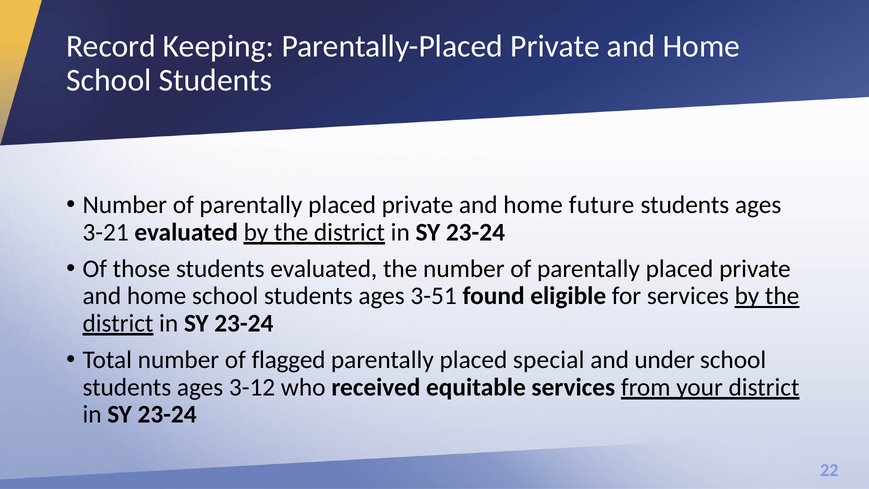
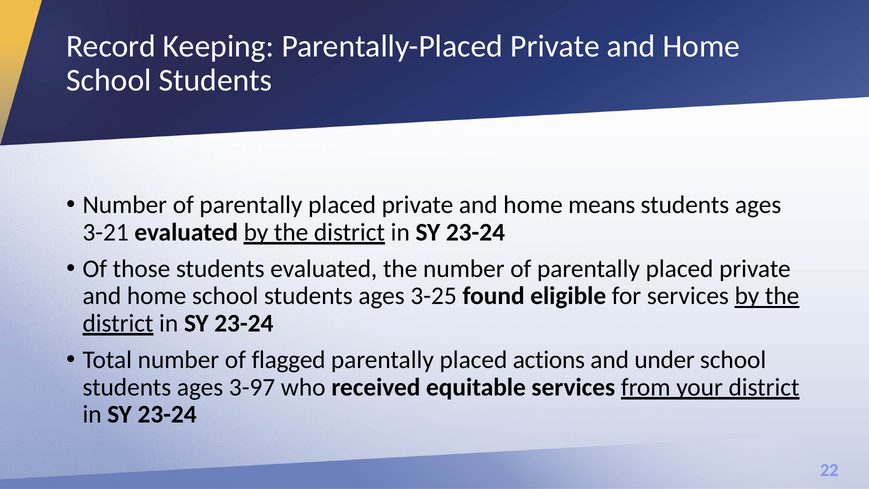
future: future -> means (602, 205)
3-51: 3-51 -> 3-25 (434, 296)
special: special -> actions (549, 360)
3-12: 3-12 -> 3-97 (252, 387)
